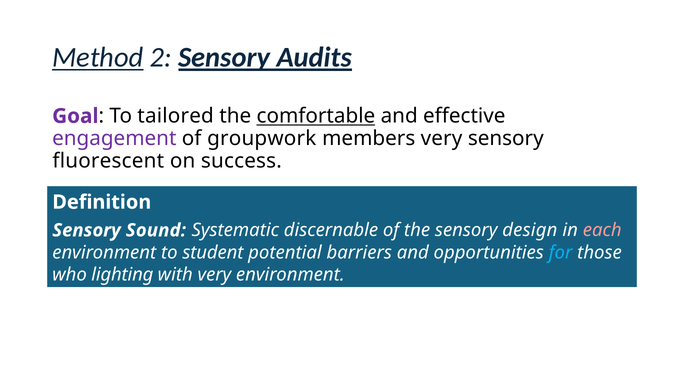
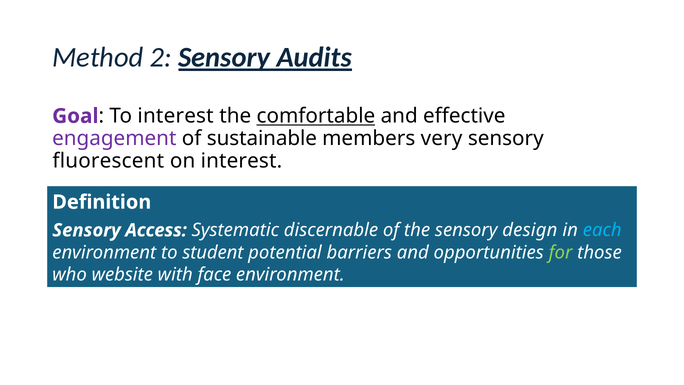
Method underline: present -> none (98, 57)
To tailored: tailored -> interest (176, 116)
groupwork: groupwork -> sustainable (262, 138)
on success: success -> interest (241, 161)
Sound: Sound -> Access (156, 230)
each colour: pink -> light blue (602, 230)
for colour: light blue -> light green (561, 252)
lighting: lighting -> website (122, 275)
with very: very -> face (214, 275)
